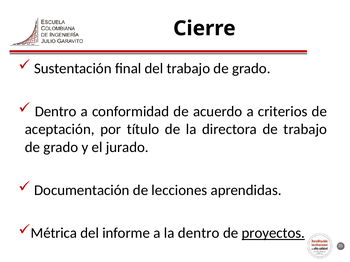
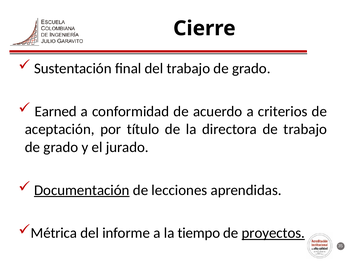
Dentro: Dentro -> Earned (56, 112)
Documentación underline: none -> present (82, 190)
la dentro: dentro -> tiempo (199, 234)
